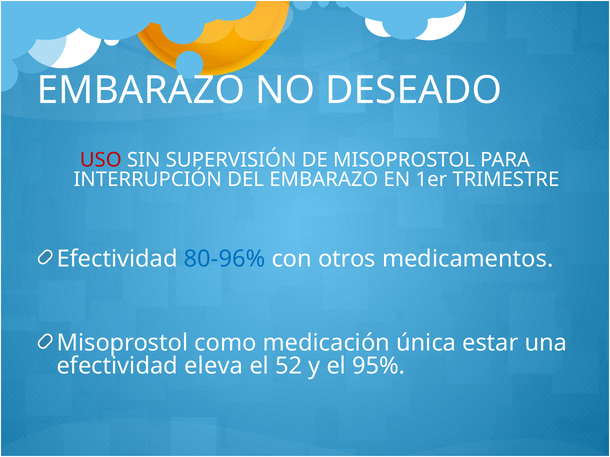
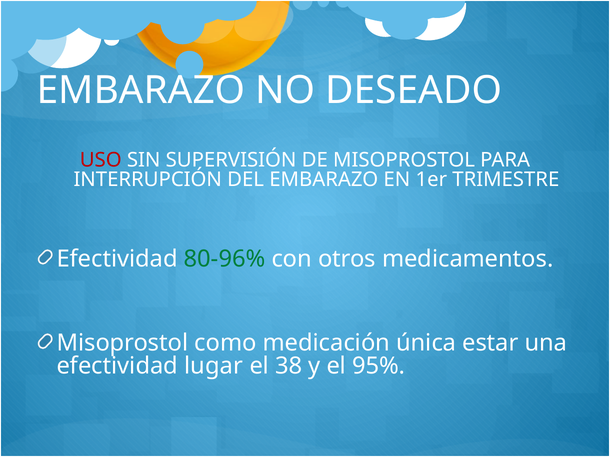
80-96% colour: blue -> green (225, 259)
eleva: eleva -> lugar (214, 366)
52: 52 -> 38 (289, 366)
